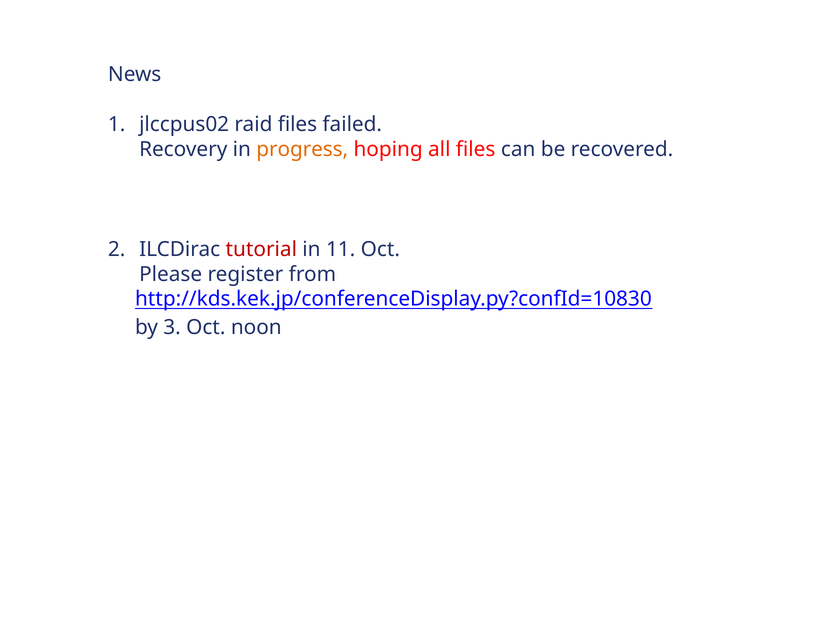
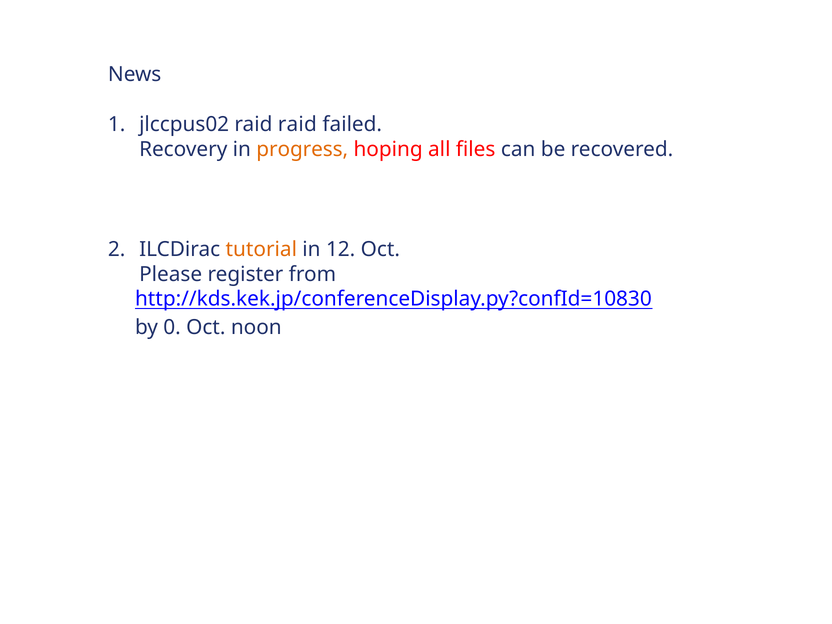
raid files: files -> raid (297, 124)
tutorial colour: red -> orange (261, 249)
11: 11 -> 12 (341, 249)
3: 3 -> 0 (172, 327)
